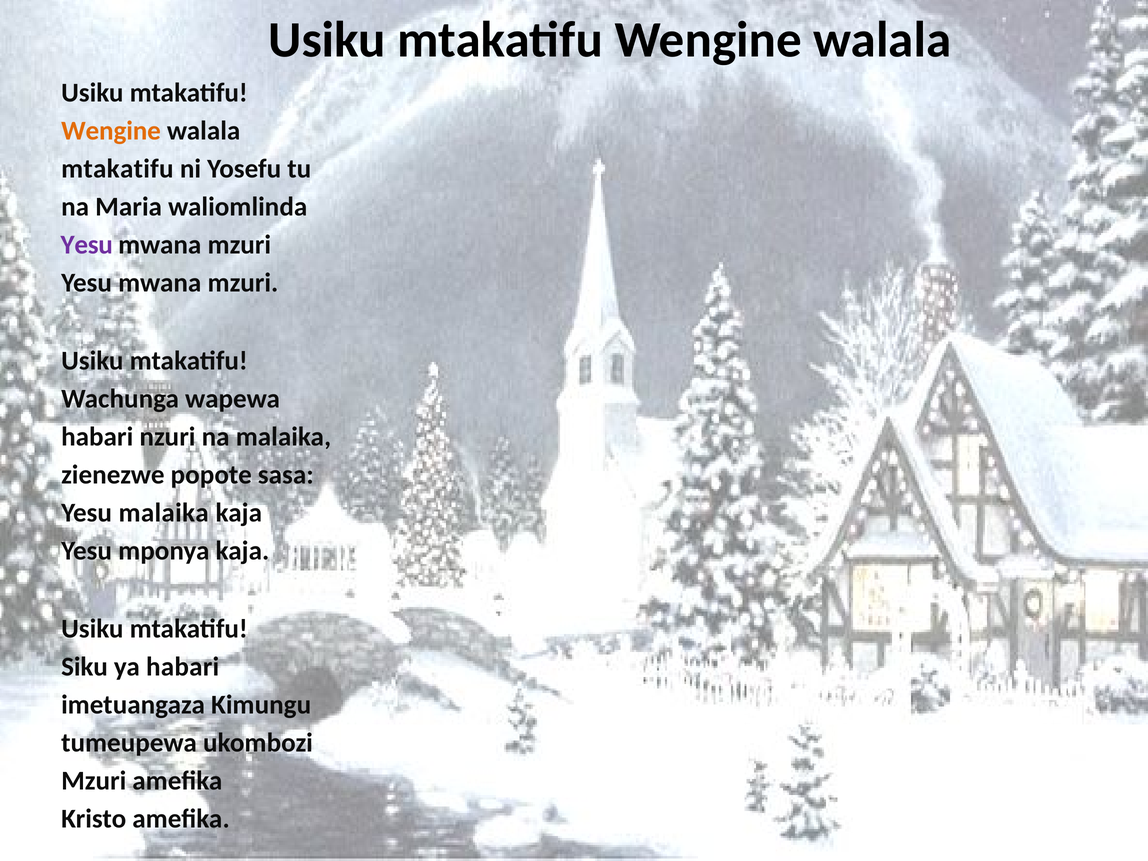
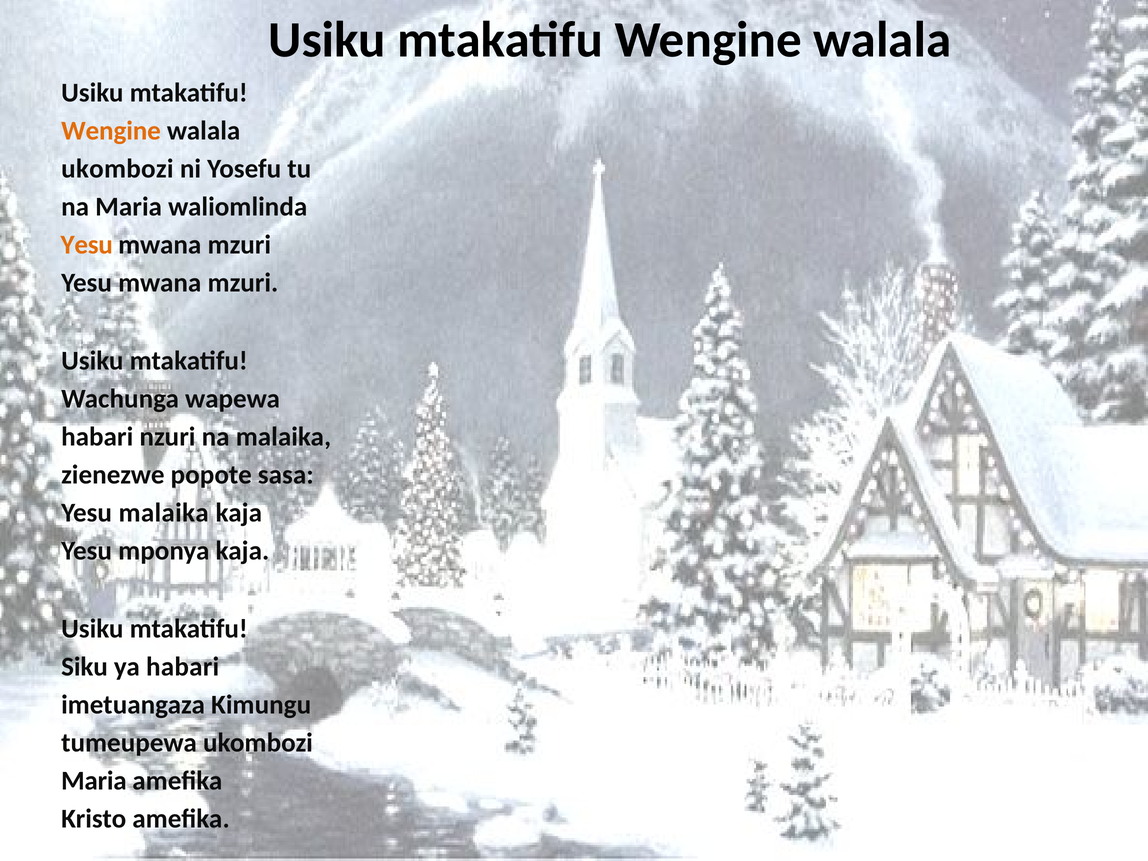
mtakatifu: mtakatifu -> ukombozi (117, 169)
Yesu colour: purple -> orange (87, 245)
Mzuri: Mzuri -> Maria (94, 781)
